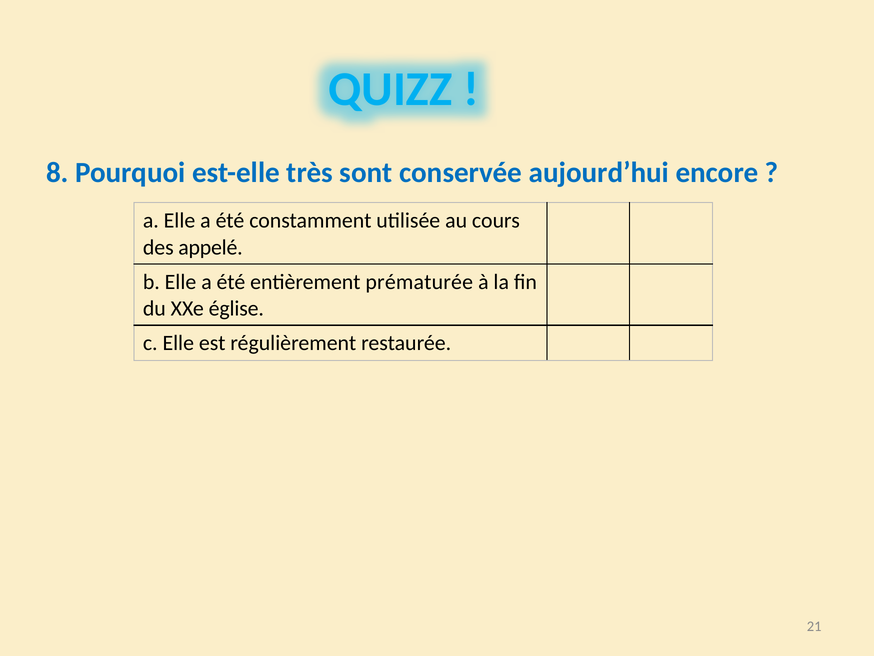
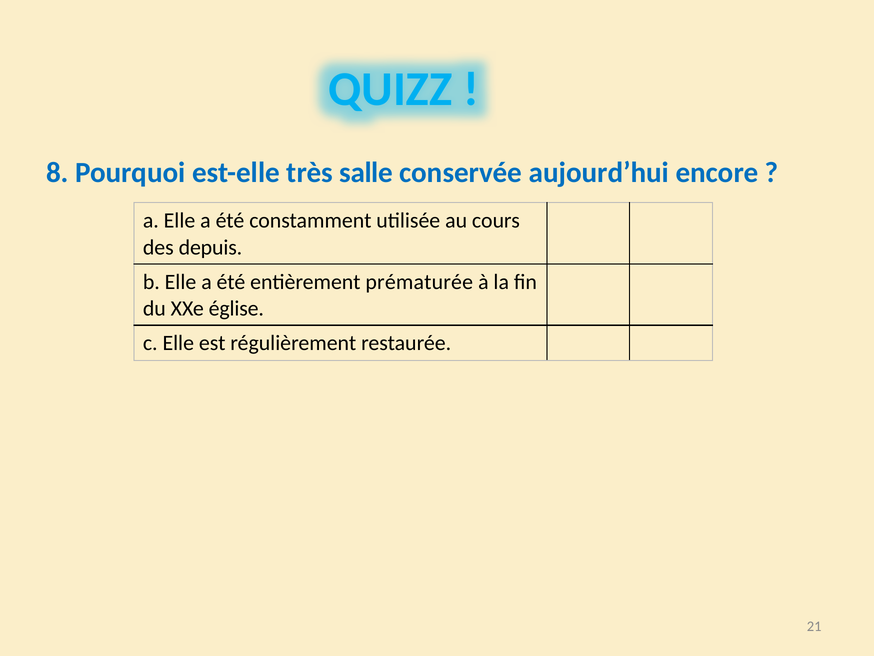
sont: sont -> salle (366, 173)
appelé: appelé -> depuis (210, 247)
